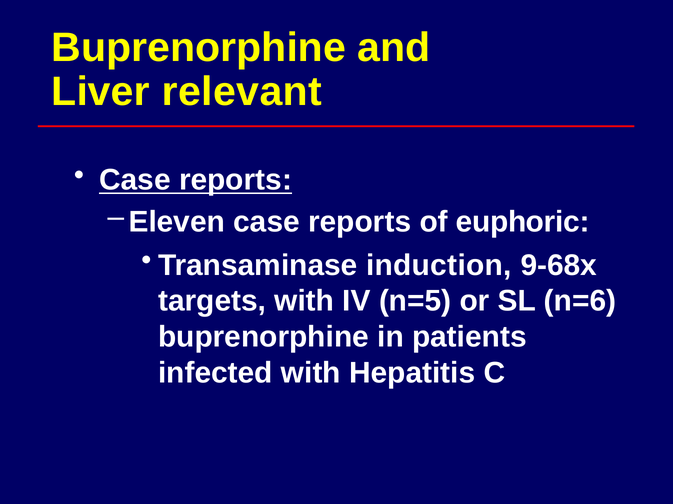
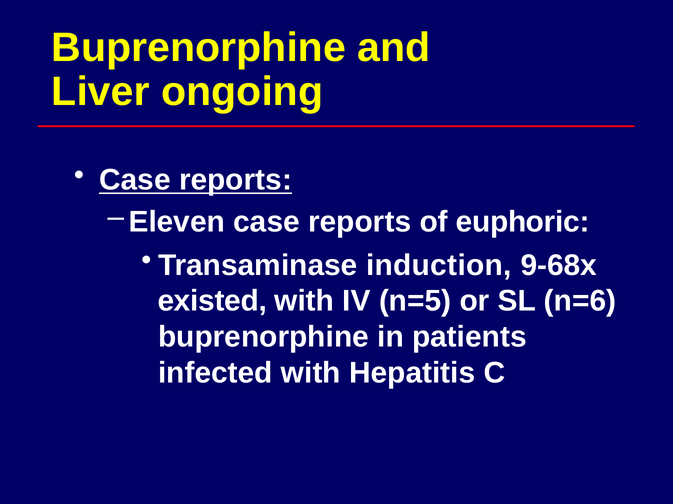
relevant: relevant -> ongoing (242, 92)
targets: targets -> existed (212, 302)
